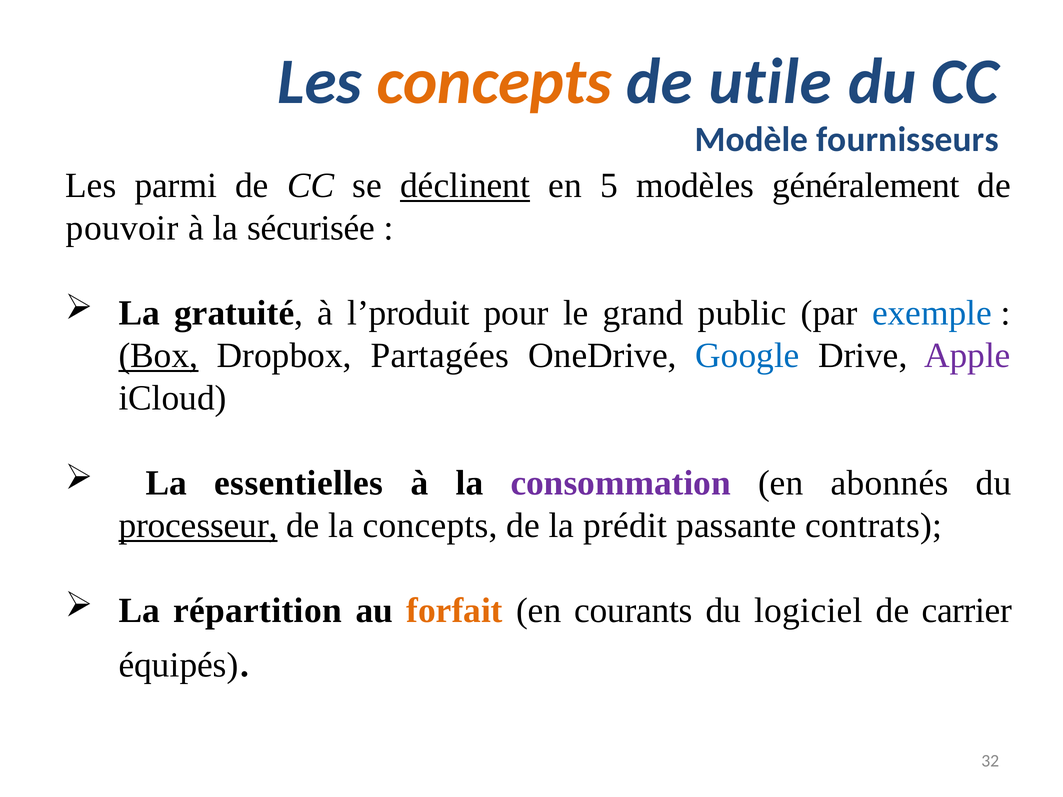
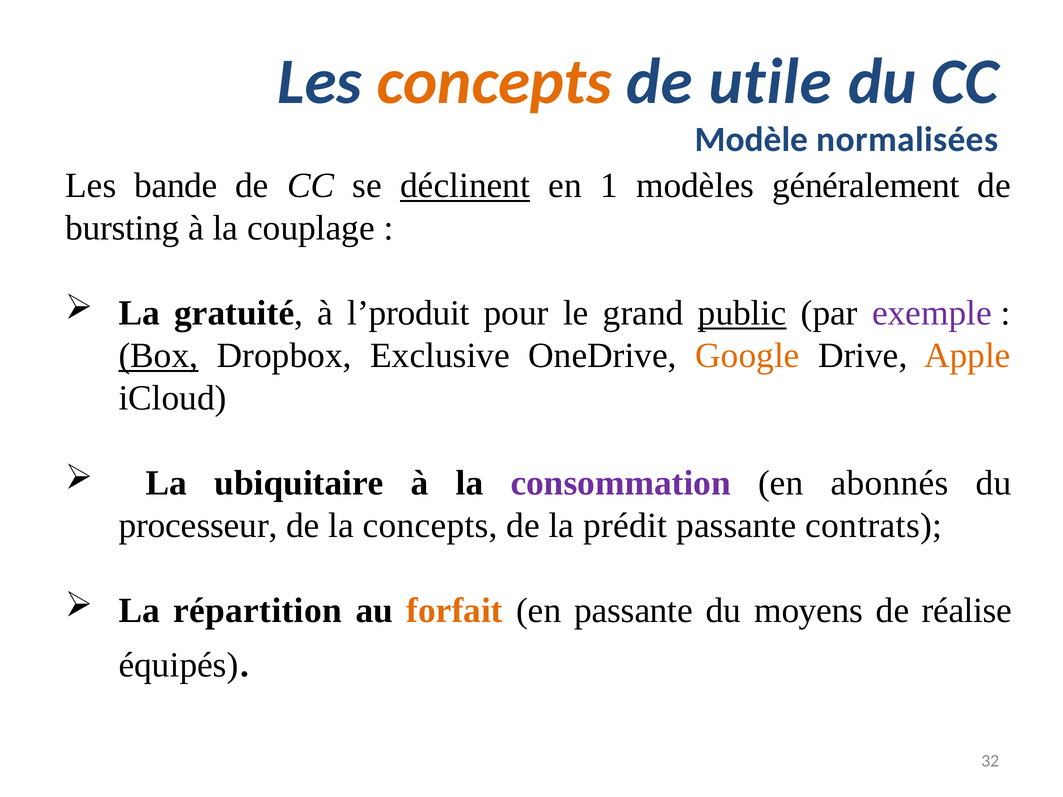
fournisseurs: fournisseurs -> normalisées (907, 140)
parmi: parmi -> bande (176, 186)
5: 5 -> 1 (609, 186)
pouvoir: pouvoir -> bursting (122, 228)
sécurisée: sécurisée -> couplage (311, 228)
public underline: none -> present (742, 313)
exemple colour: blue -> purple (932, 313)
Partagées: Partagées -> Exclusive (440, 356)
Google colour: blue -> orange (747, 356)
Apple colour: purple -> orange (967, 356)
essentielles: essentielles -> ubiquitaire (299, 483)
processeur underline: present -> none (198, 526)
en courants: courants -> passante (634, 611)
logiciel: logiciel -> moyens (809, 611)
carrier: carrier -> réalise (967, 611)
